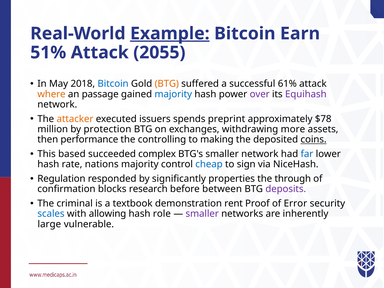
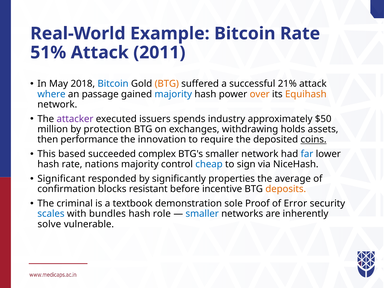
Example underline: present -> none (170, 34)
Bitcoin Earn: Earn -> Rate (300, 34)
2055: 2055 -> 2011 (159, 53)
61%: 61% -> 21% (287, 84)
where colour: orange -> blue (51, 94)
over colour: purple -> orange (260, 94)
Equihash colour: purple -> orange (306, 94)
attacker colour: orange -> purple (75, 119)
preprint: preprint -> industry (227, 119)
$78: $78 -> $50 (323, 119)
more: more -> holds (293, 129)
controlling: controlling -> innovation (162, 140)
making: making -> require (217, 140)
Regulation: Regulation -> Significant (61, 179)
through: through -> average (293, 179)
research: research -> resistant (148, 189)
between: between -> incentive (222, 189)
deposits colour: purple -> orange (286, 189)
rent: rent -> sole (234, 203)
allowing: allowing -> bundles (107, 214)
smaller colour: purple -> blue (202, 214)
large: large -> solve (49, 224)
